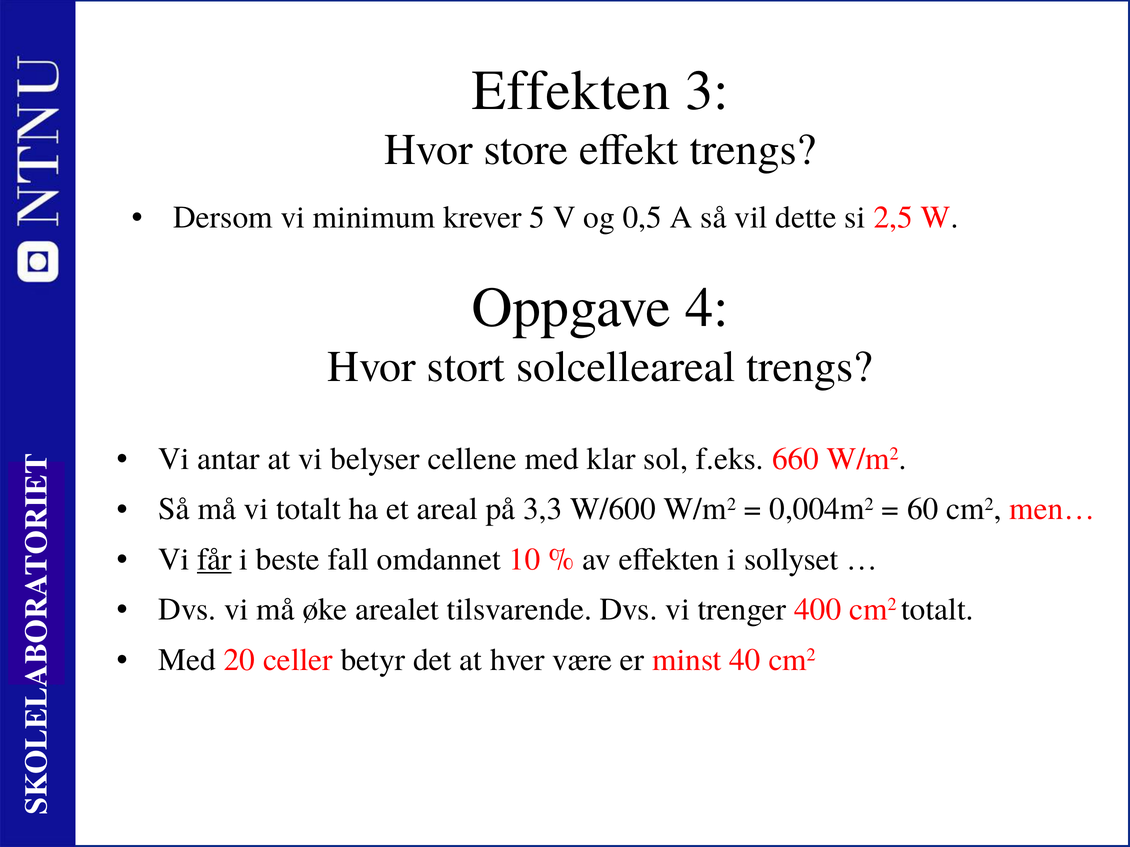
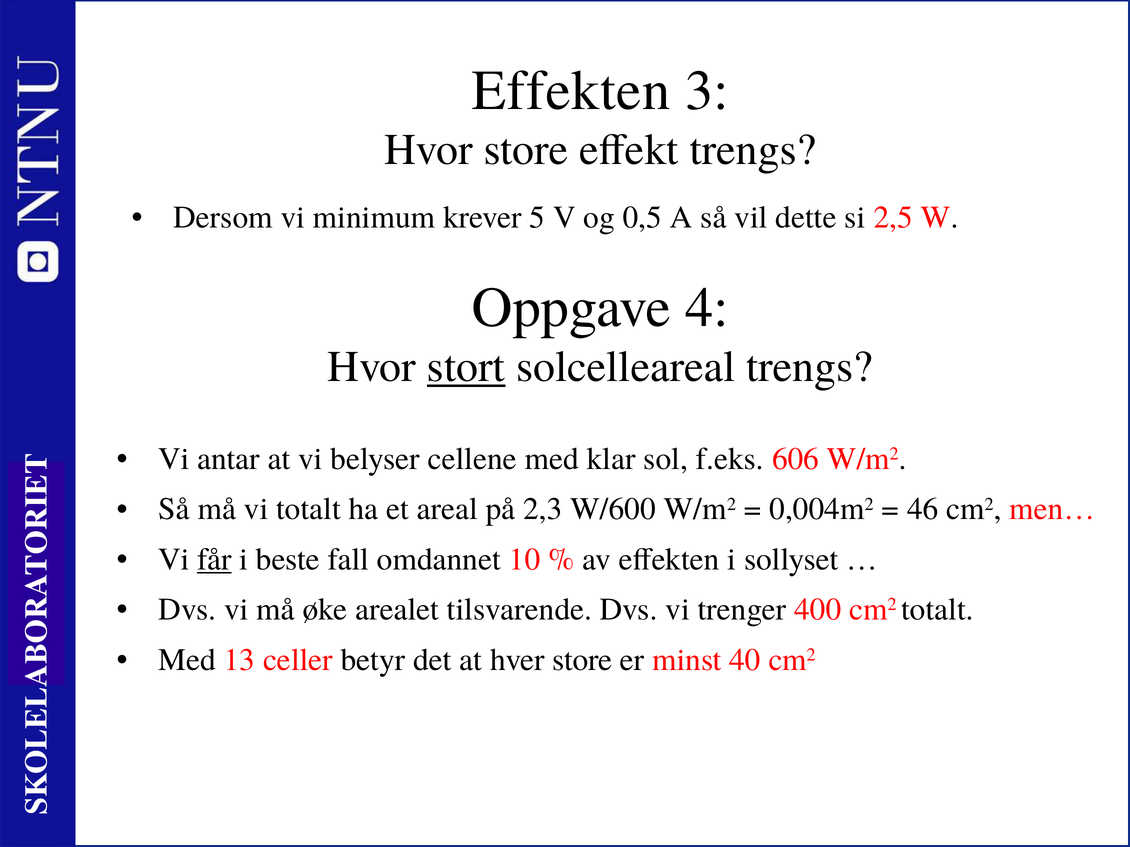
stort underline: none -> present (466, 367)
660: 660 -> 606 (796, 459)
3,3: 3,3 -> 2,3 (543, 509)
60: 60 -> 46 (923, 509)
20: 20 -> 13 (240, 660)
hver være: være -> store (582, 660)
